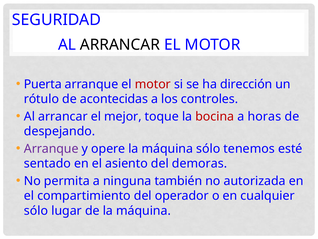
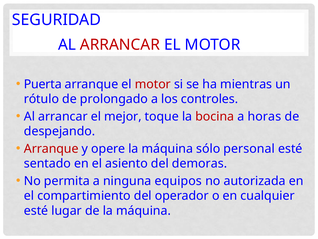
ARRANCAR colour: black -> red (120, 45)
dirección: dirección -> mientras (246, 84)
acontecidas: acontecidas -> prolongado (114, 99)
Arranque colour: purple -> red (51, 148)
tenemos: tenemos -> personal (249, 148)
también: también -> equipos (178, 181)
sólo: sólo -> esté (36, 210)
